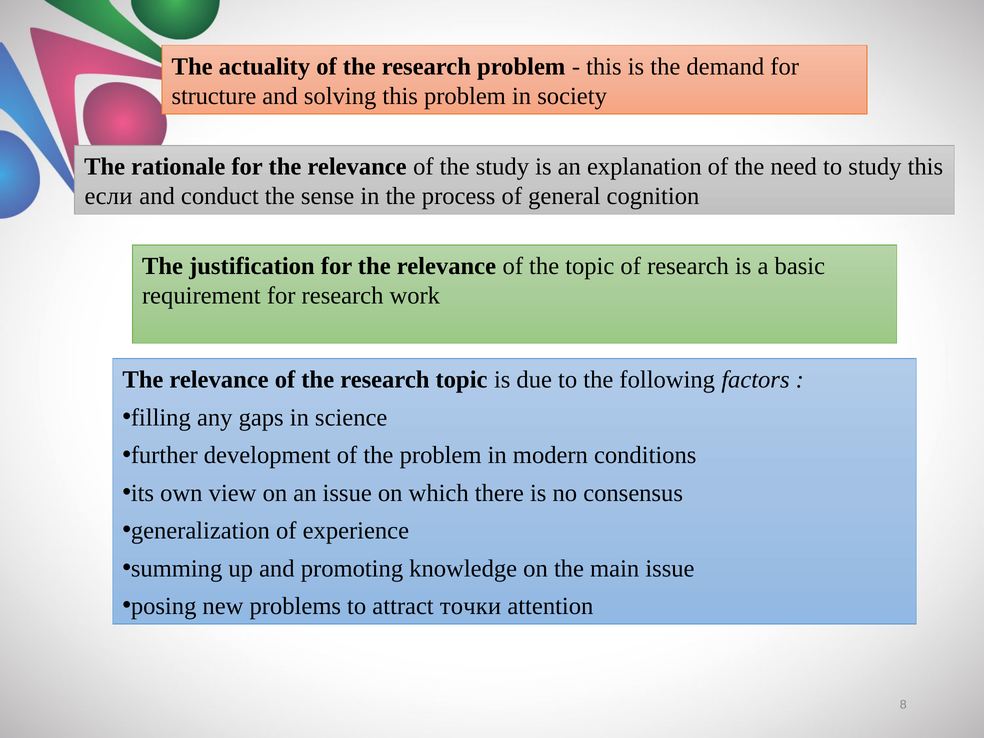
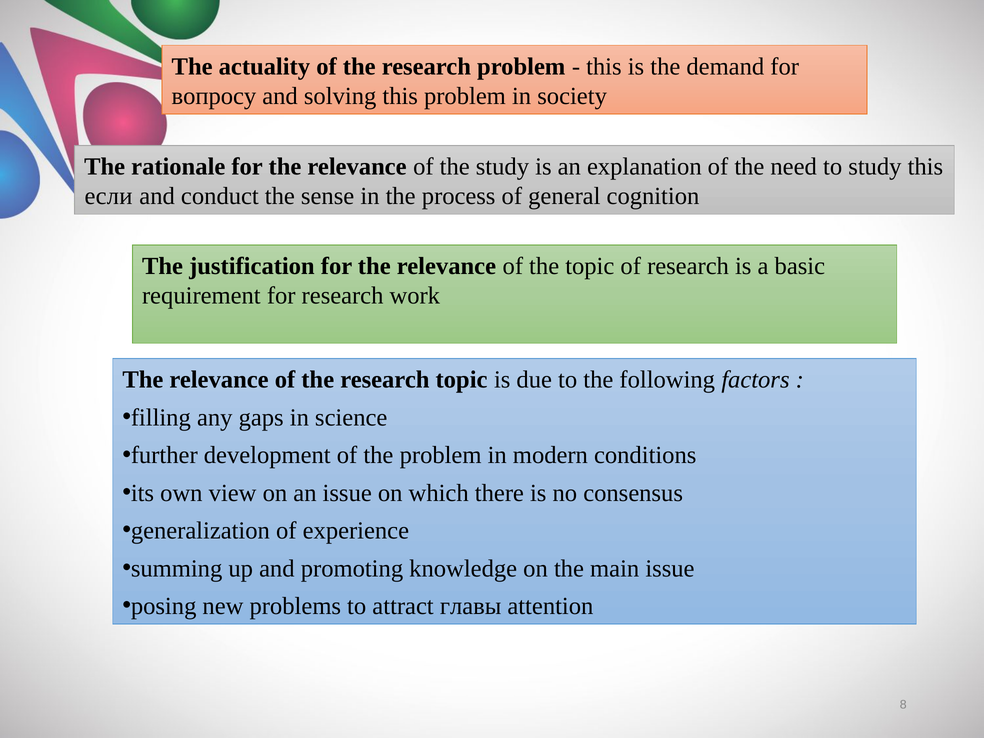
structure: structure -> вопросу (214, 96)
точки: точки -> главы (471, 606)
